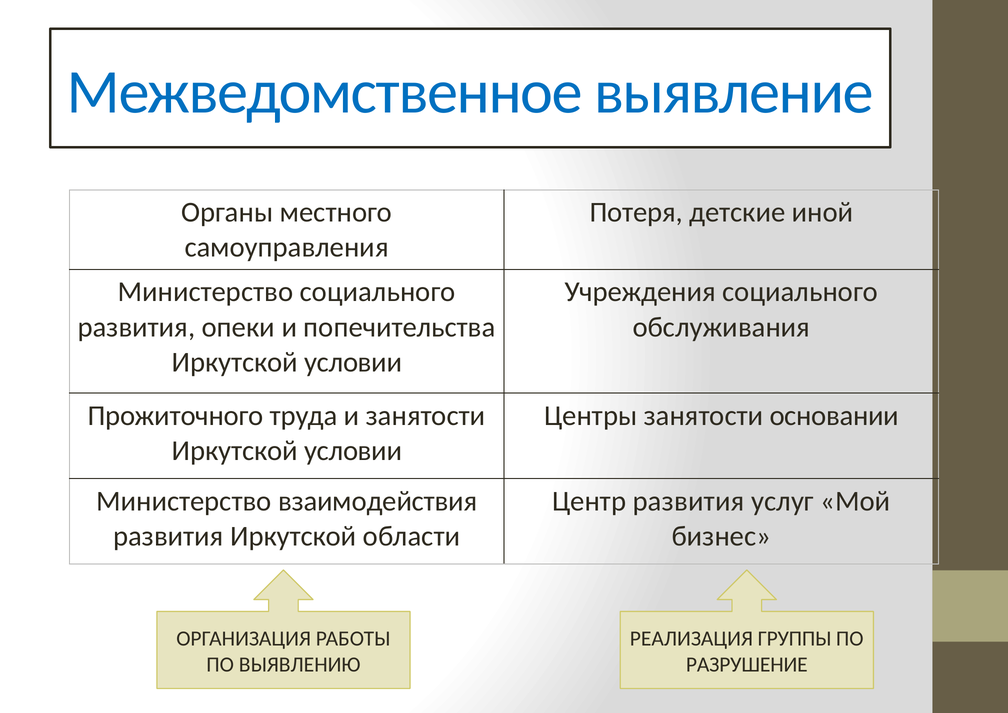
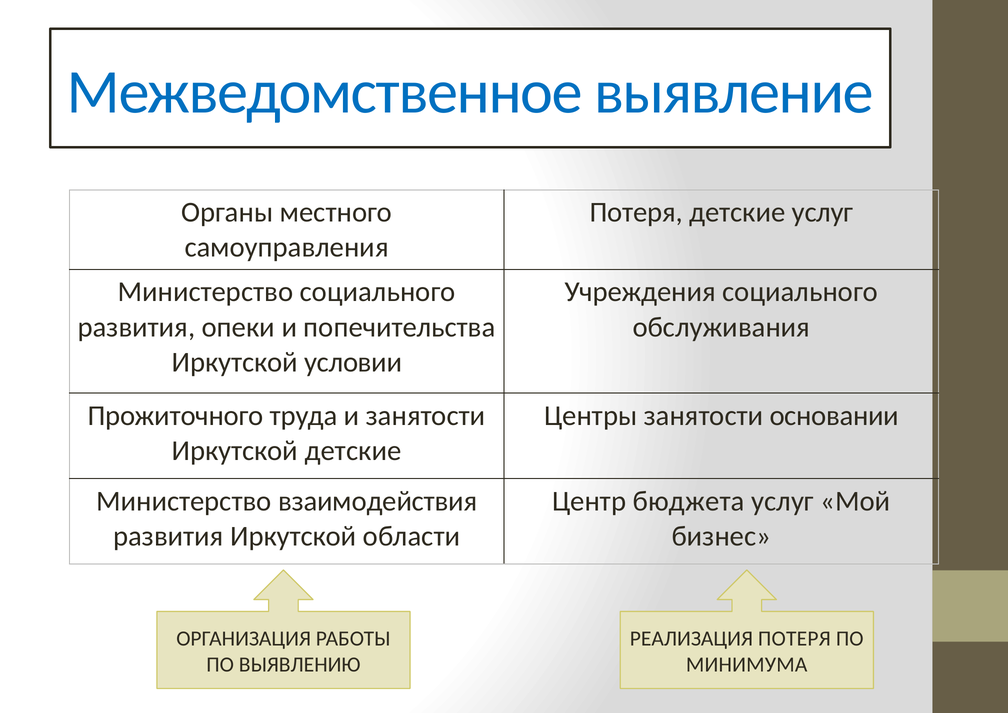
детские иной: иной -> услуг (823, 212)
условии: условии -> детские (353, 450)
Центр развития: развития -> бюджета (689, 501)
РЕАЛИЗАЦИЯ ГРУППЫ: ГРУППЫ -> ПОТЕРЯ (794, 638)
РАЗРУШЕНИЕ: РАЗРУШЕНИЕ -> МИНИМУМА (747, 664)
